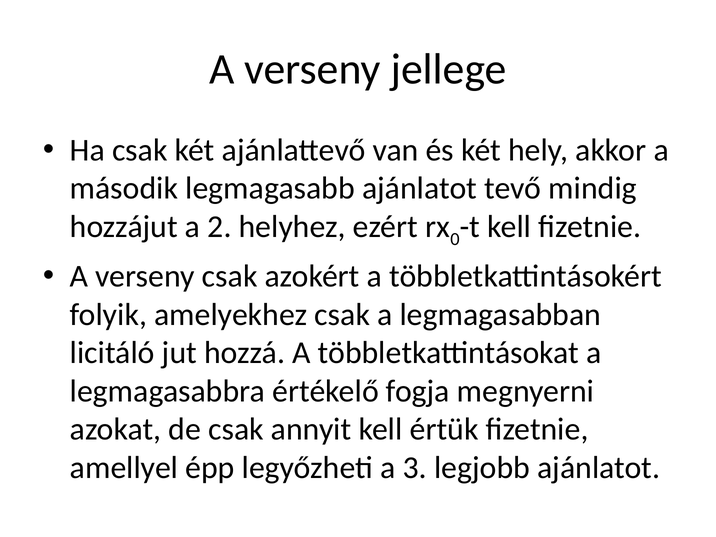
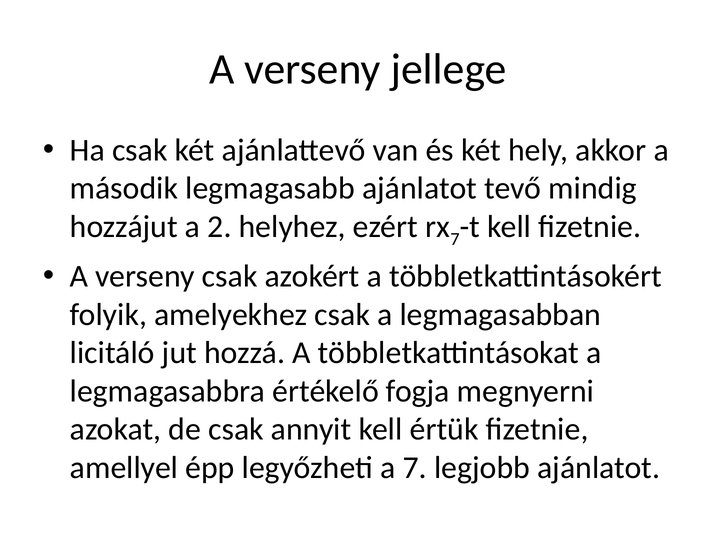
0: 0 -> 7 (455, 239)
a 3: 3 -> 7 (415, 468)
